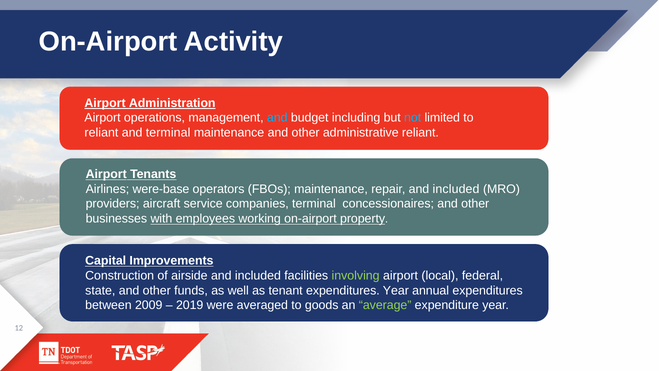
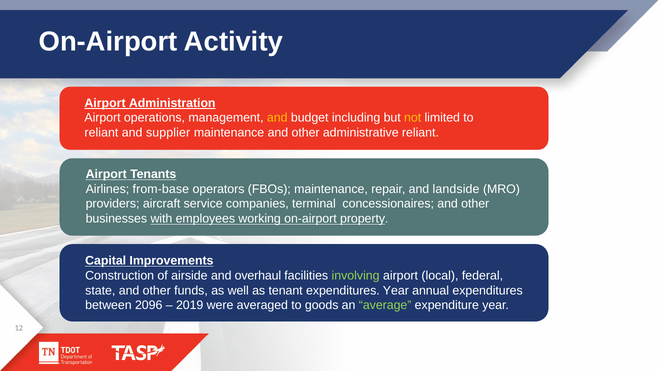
and colour: light blue -> yellow (277, 118)
not colour: light blue -> yellow (413, 118)
and terminal: terminal -> supplier (168, 133)
were-base: were-base -> from-base (161, 189)
repair and included: included -> landside (456, 189)
airside and included: included -> overhaul (258, 275)
2009: 2009 -> 2096 (149, 305)
